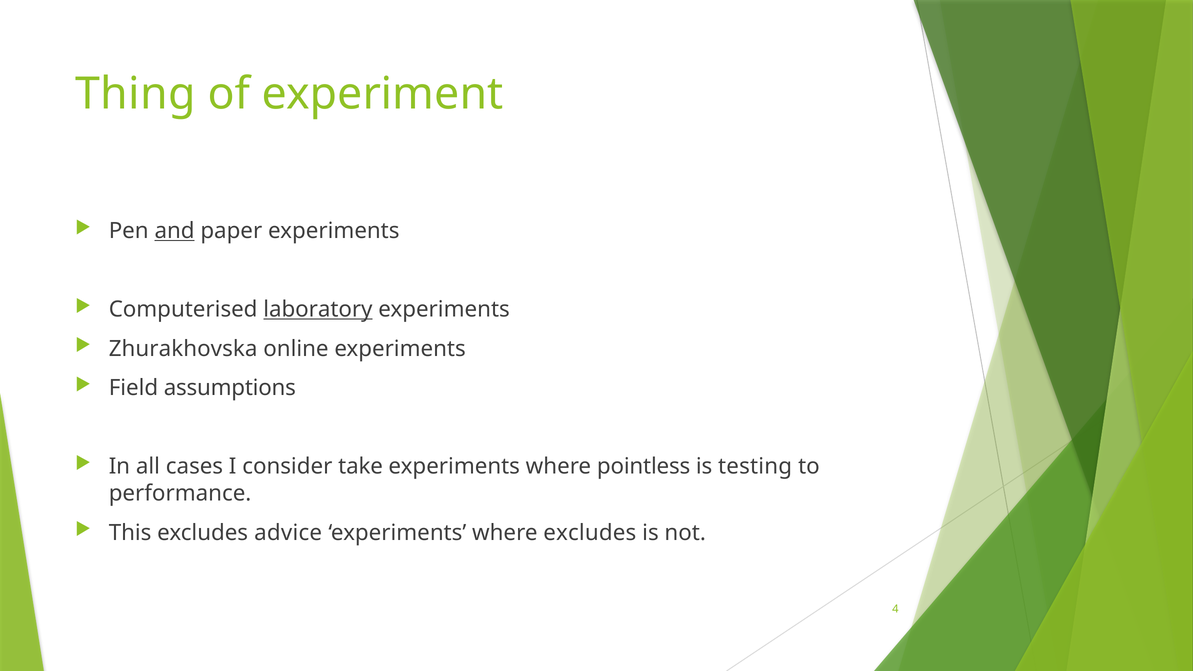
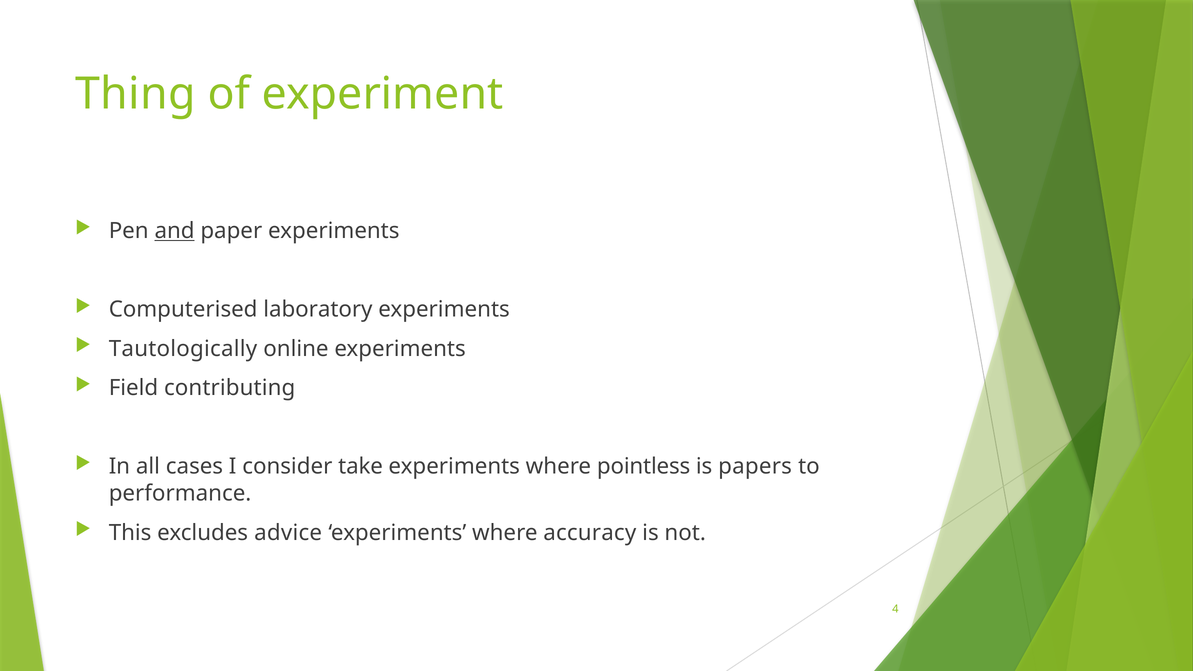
laboratory underline: present -> none (318, 309)
Zhurakhovska: Zhurakhovska -> Tautologically (183, 349)
assumptions: assumptions -> contributing (230, 388)
testing: testing -> papers (755, 467)
where excludes: excludes -> accuracy (590, 533)
